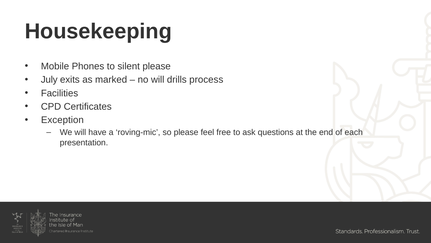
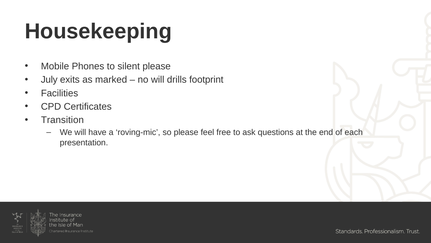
process: process -> footprint (206, 80)
Exception: Exception -> Transition (62, 120)
